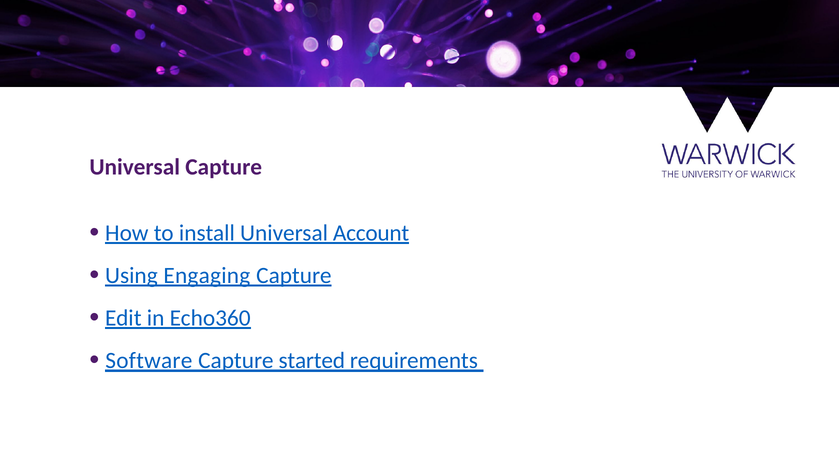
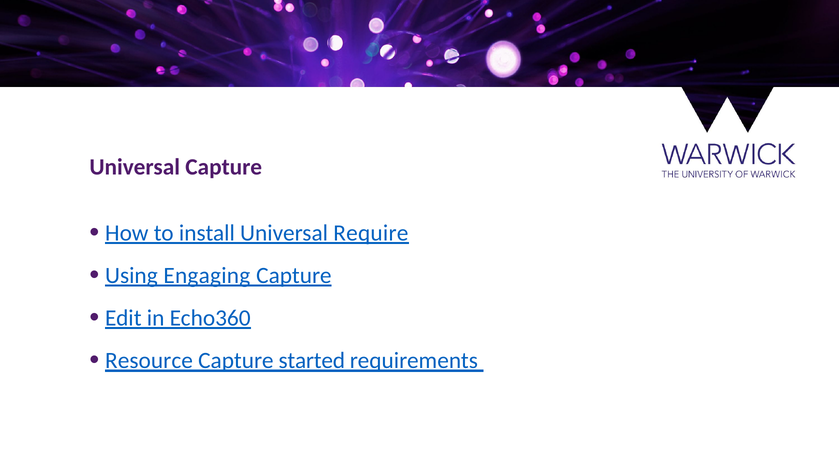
Account: Account -> Require (371, 233)
Software: Software -> Resource (149, 361)
